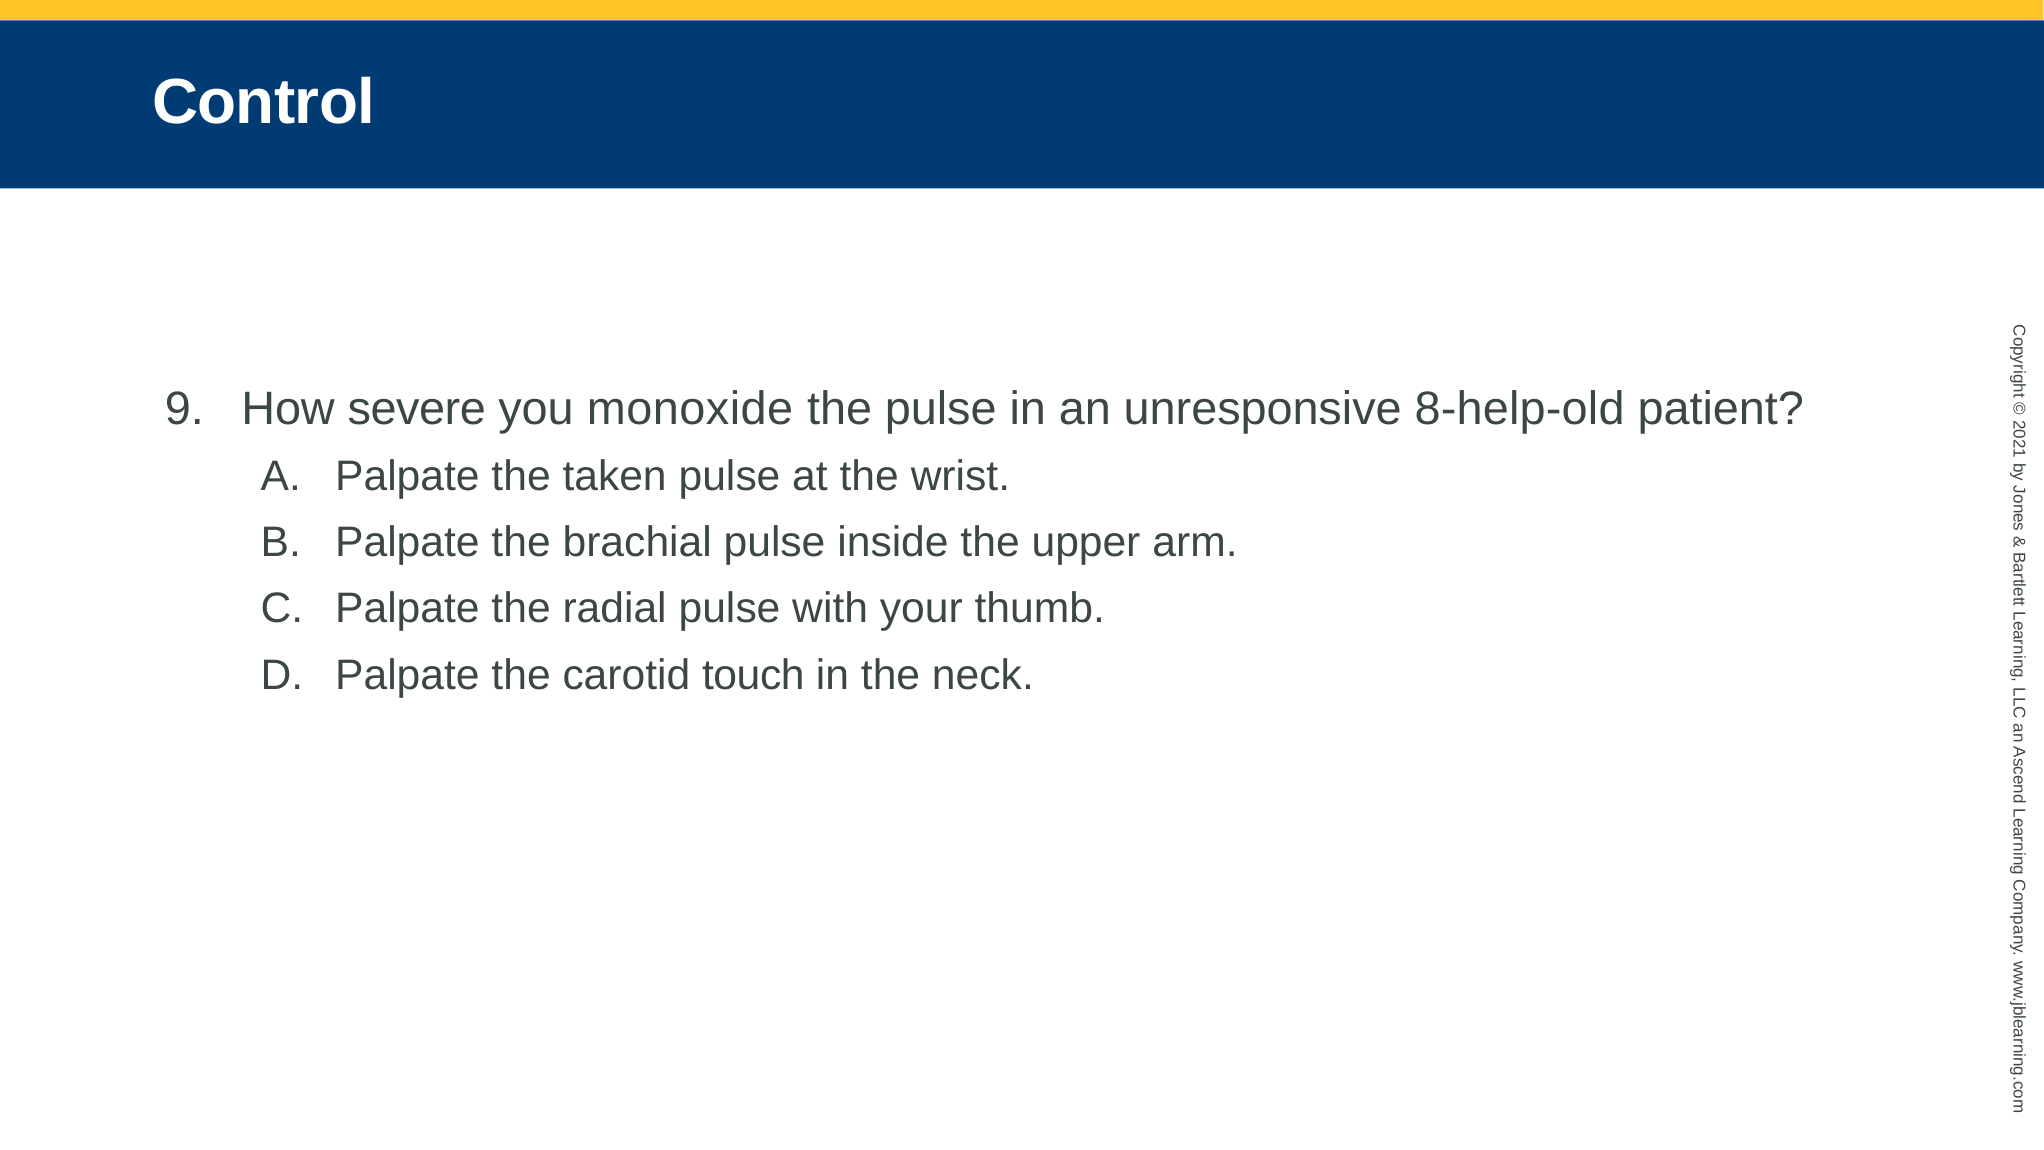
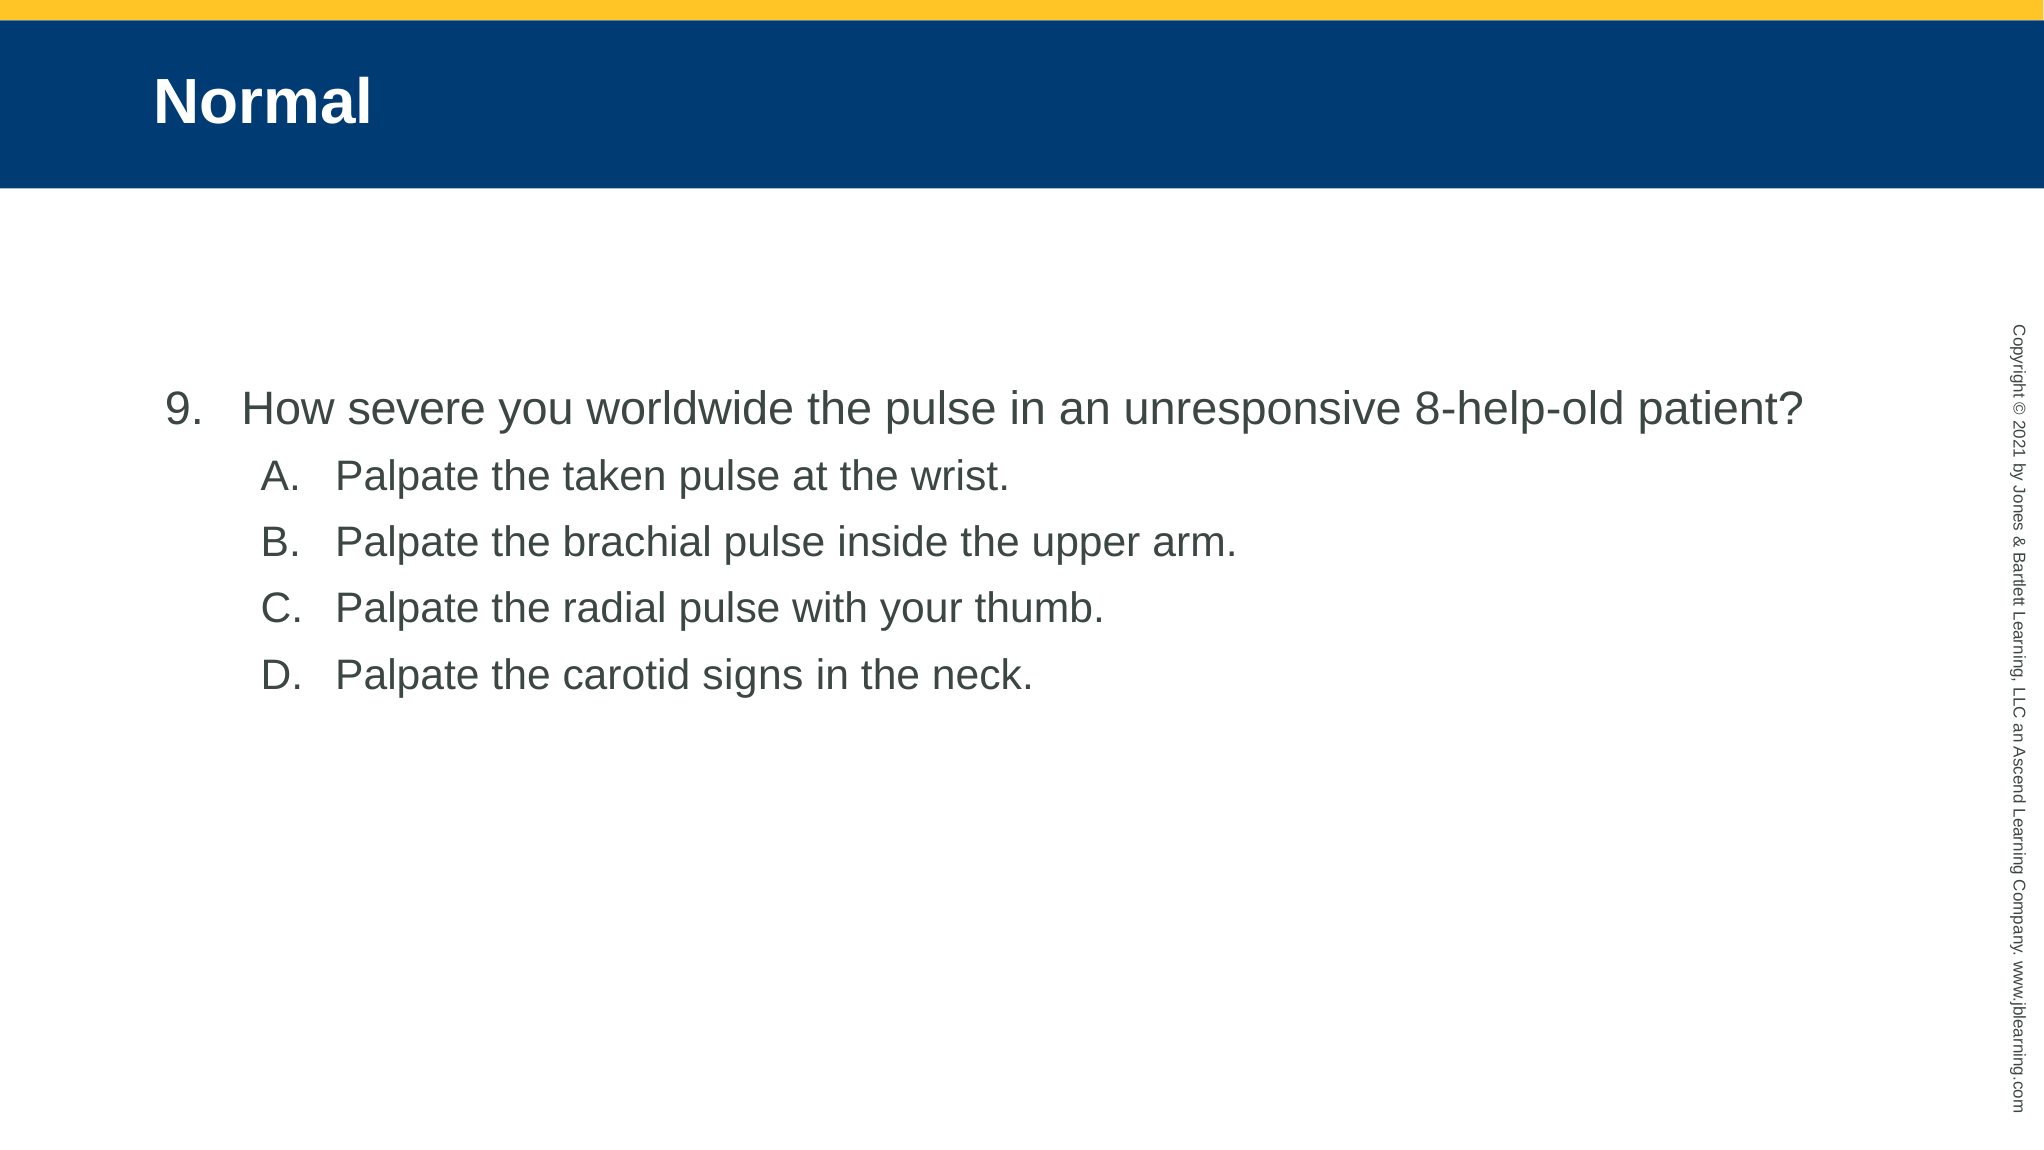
Control: Control -> Normal (263, 103)
monoxide: monoxide -> worldwide (690, 408)
touch: touch -> signs (753, 675)
